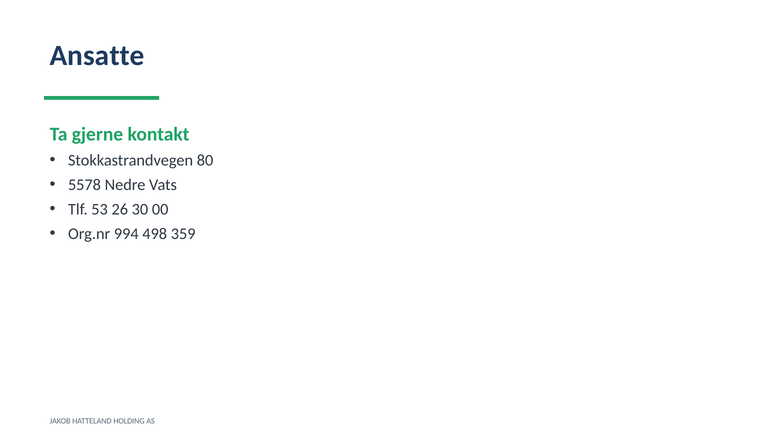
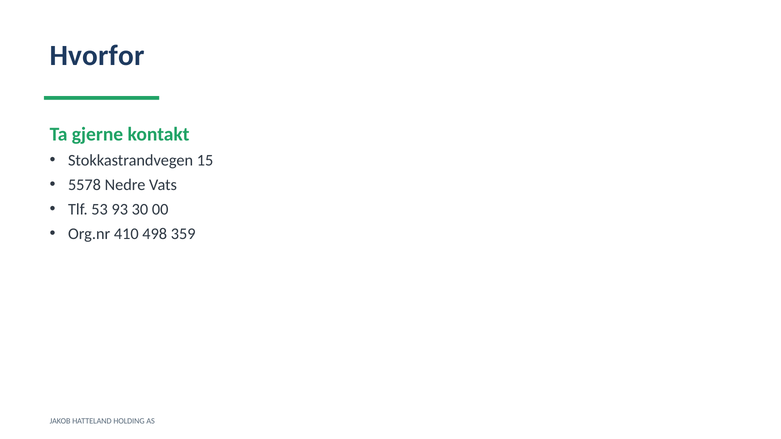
Ansatte: Ansatte -> Hvorfor (97, 56)
80: 80 -> 15 (205, 161)
26: 26 -> 93 (120, 209)
994: 994 -> 410 (126, 234)
